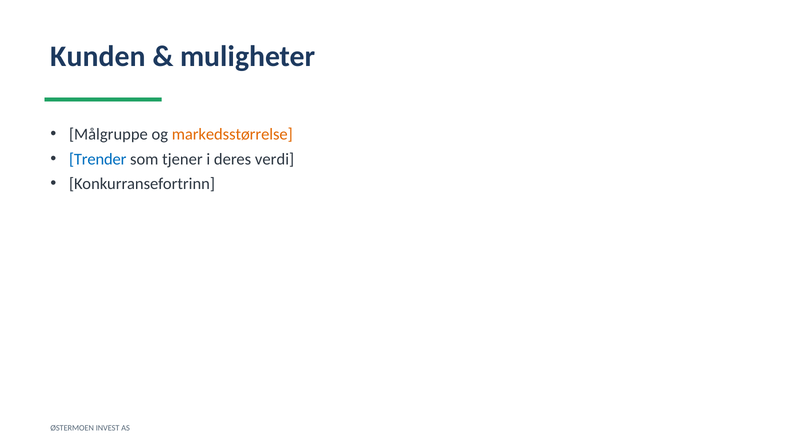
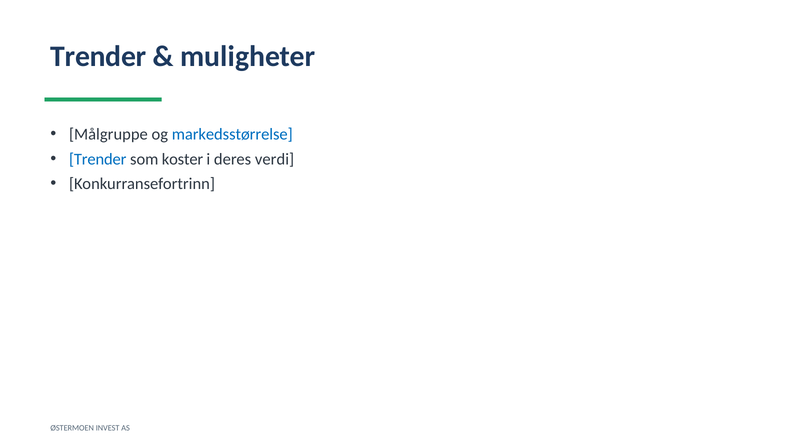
Kunden: Kunden -> Trender (98, 57)
markedsstørrelse colour: orange -> blue (232, 134)
tjener: tjener -> koster (183, 159)
